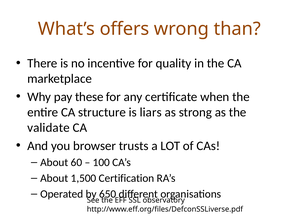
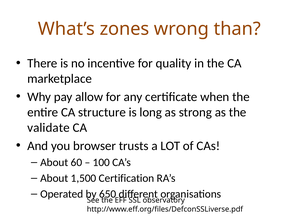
offers: offers -> zones (124, 29)
these: these -> allow (89, 97)
liars: liars -> long (151, 112)
